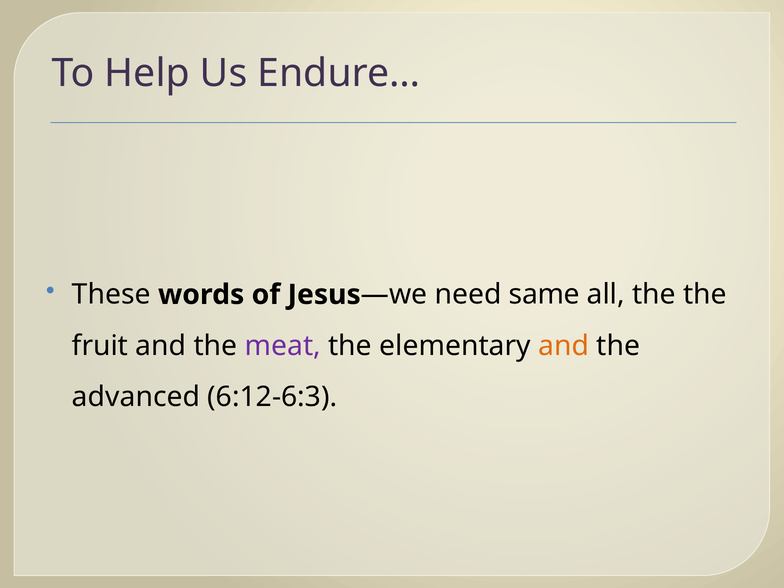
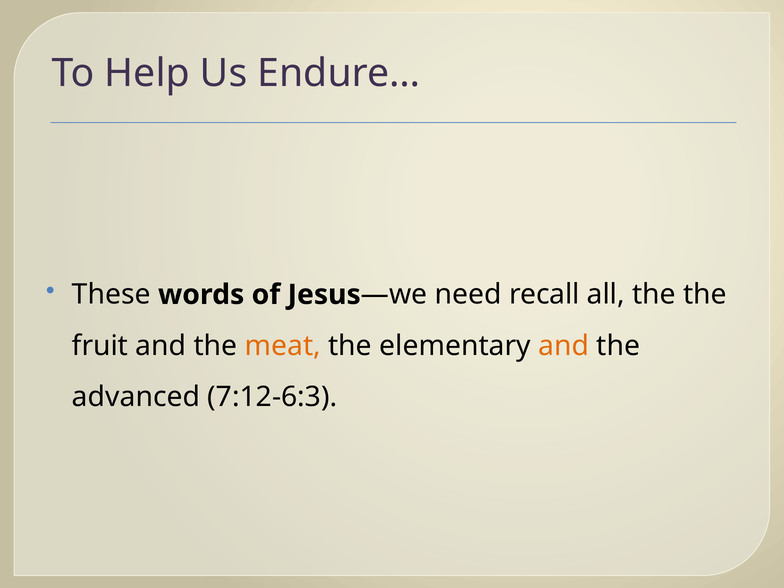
same: same -> recall (544, 295)
meat colour: purple -> orange (283, 346)
6:12-6:3: 6:12-6:3 -> 7:12-6:3 (272, 397)
